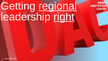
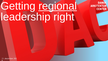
right underline: present -> none (64, 17)
